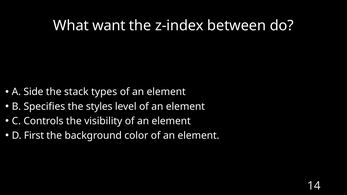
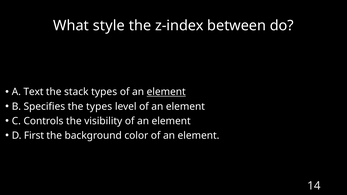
want: want -> style (109, 26)
Side: Side -> Text (33, 92)
element underline: none -> present (166, 92)
the styles: styles -> types (99, 107)
